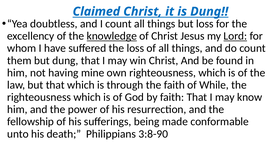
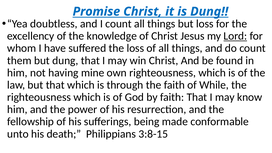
Claimed: Claimed -> Promise (96, 12)
knowledge underline: present -> none (112, 36)
3:8-90: 3:8-90 -> 3:8-15 (153, 134)
